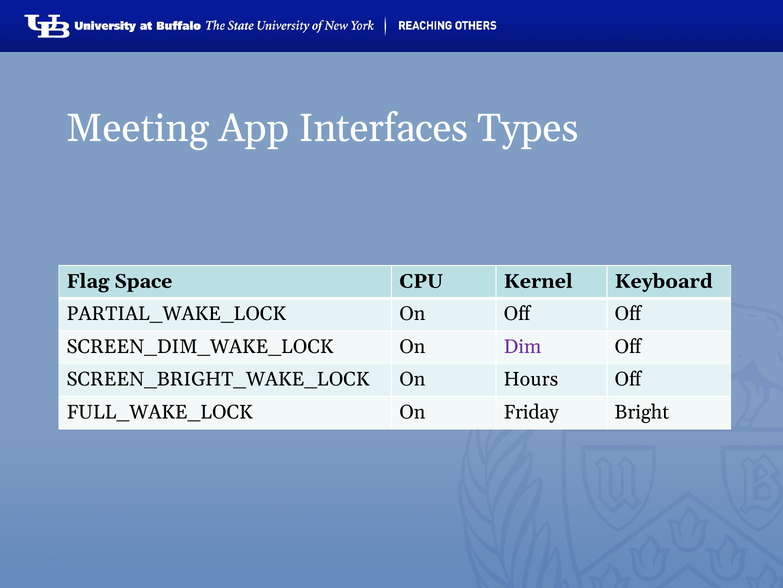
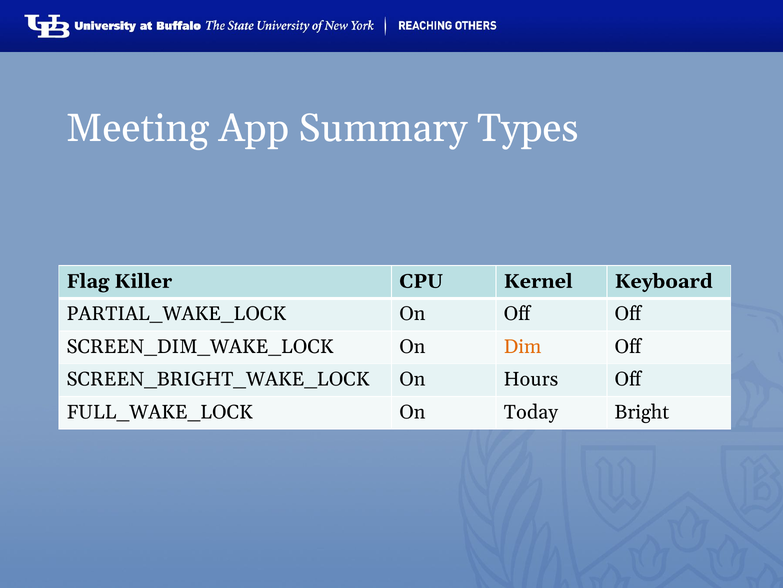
Interfaces: Interfaces -> Summary (383, 128)
Space: Space -> Killer (143, 281)
Dim colour: purple -> orange (522, 346)
Friday: Friday -> Today (531, 412)
